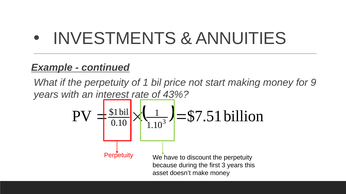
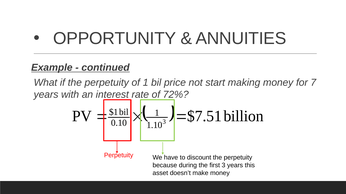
INVESTMENTS: INVESTMENTS -> OPPORTUNITY (115, 39)
for 9: 9 -> 7 (313, 83)
43%: 43% -> 72% (176, 95)
